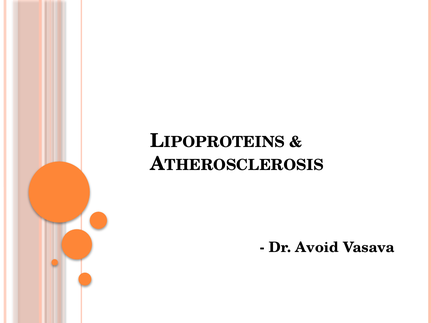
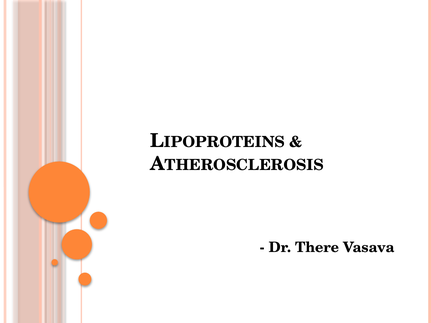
Avoid: Avoid -> There (317, 248)
